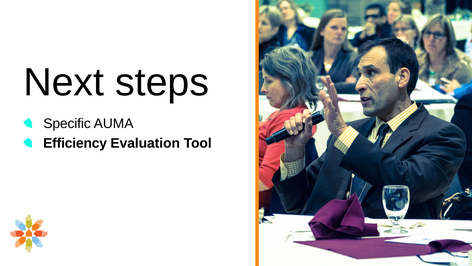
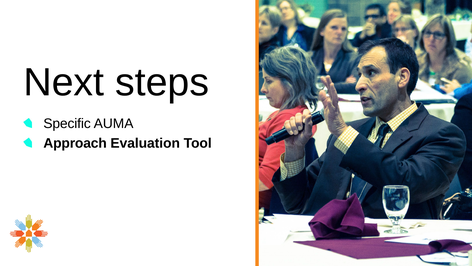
Efficiency: Efficiency -> Approach (75, 143)
